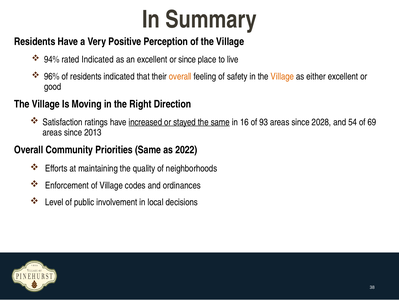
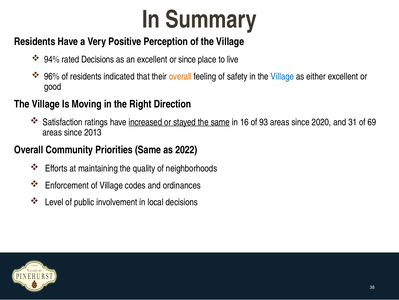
rated Indicated: Indicated -> Decisions (98, 59)
Village colour: orange -> blue (282, 76)
2028: 2028 -> 2020 (321, 122)
54: 54 -> 31 (353, 122)
